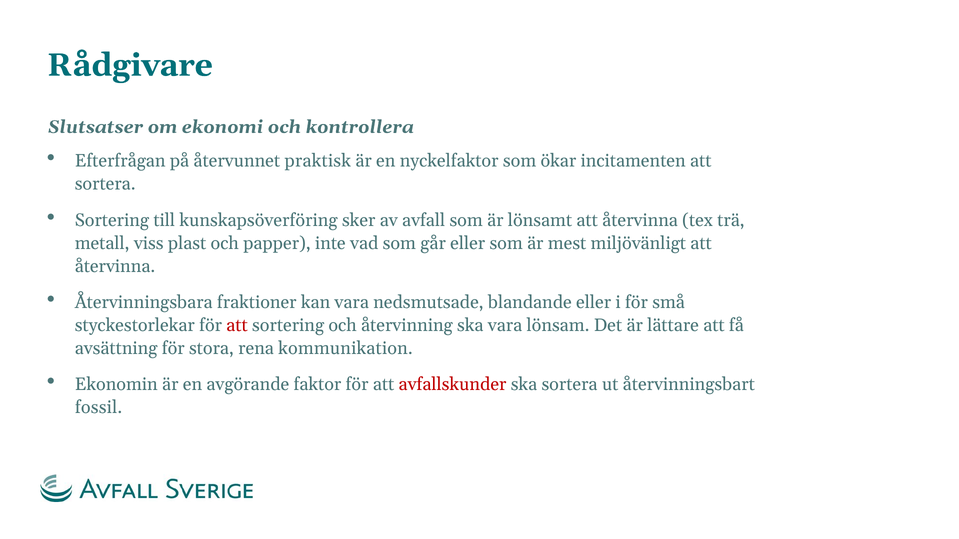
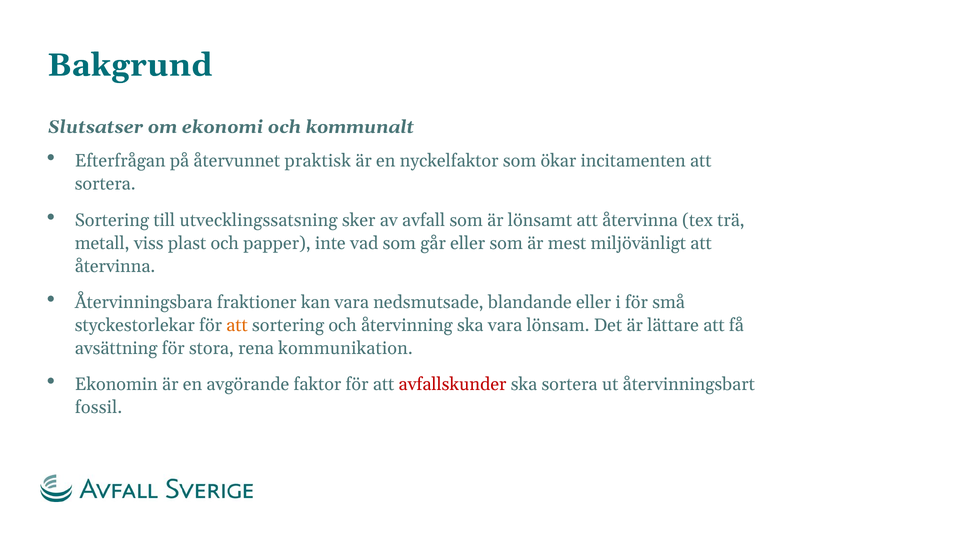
Rådgivare: Rådgivare -> Bakgrund (130, 65)
kontrollera: kontrollera -> kommunalt (360, 127)
kunskapsöverföring: kunskapsöverföring -> utvecklingssatsning (259, 220)
att colour: red -> orange (237, 326)
